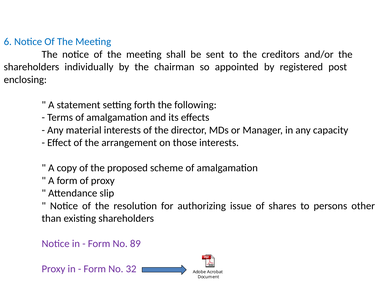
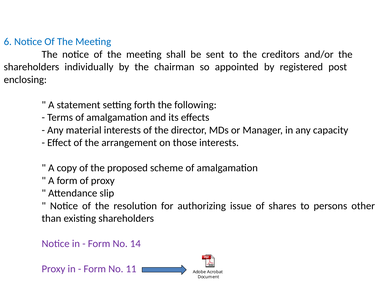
89: 89 -> 14 (135, 244)
32: 32 -> 11 (131, 269)
